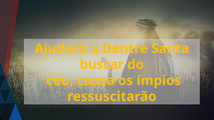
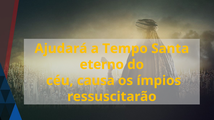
Dentre: Dentre -> Tempo (125, 49)
buscar: buscar -> eterno (102, 65)
